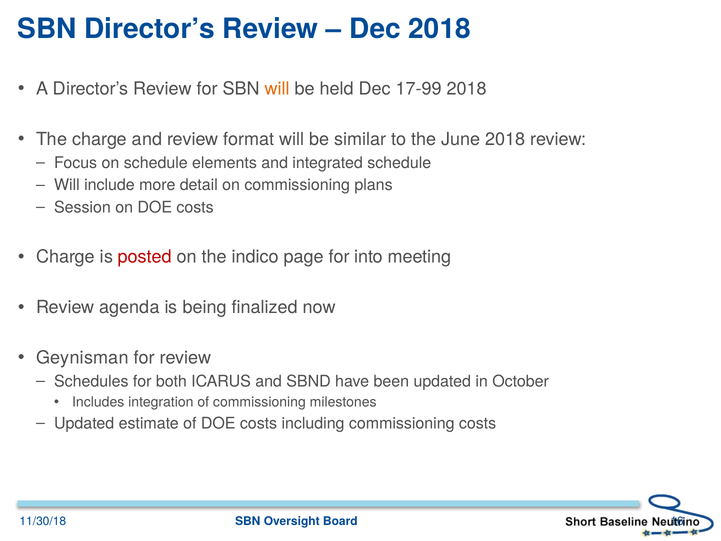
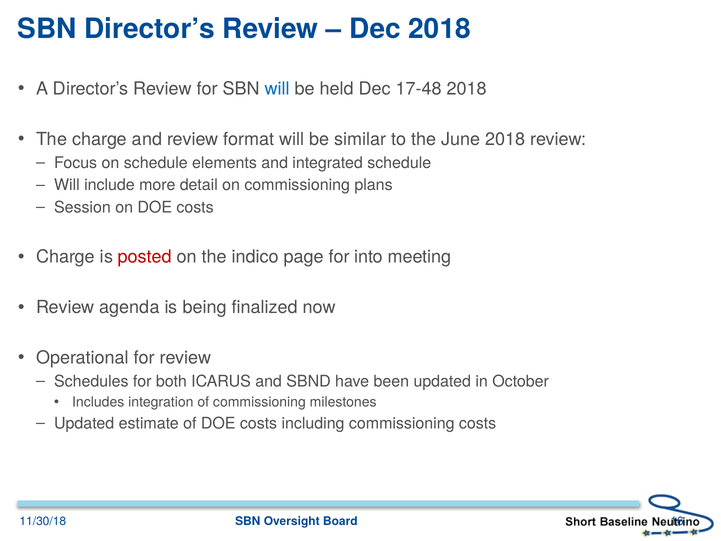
will colour: orange -> blue (277, 89)
17-99: 17-99 -> 17-48 (419, 89)
Geynisman: Geynisman -> Operational (82, 358)
